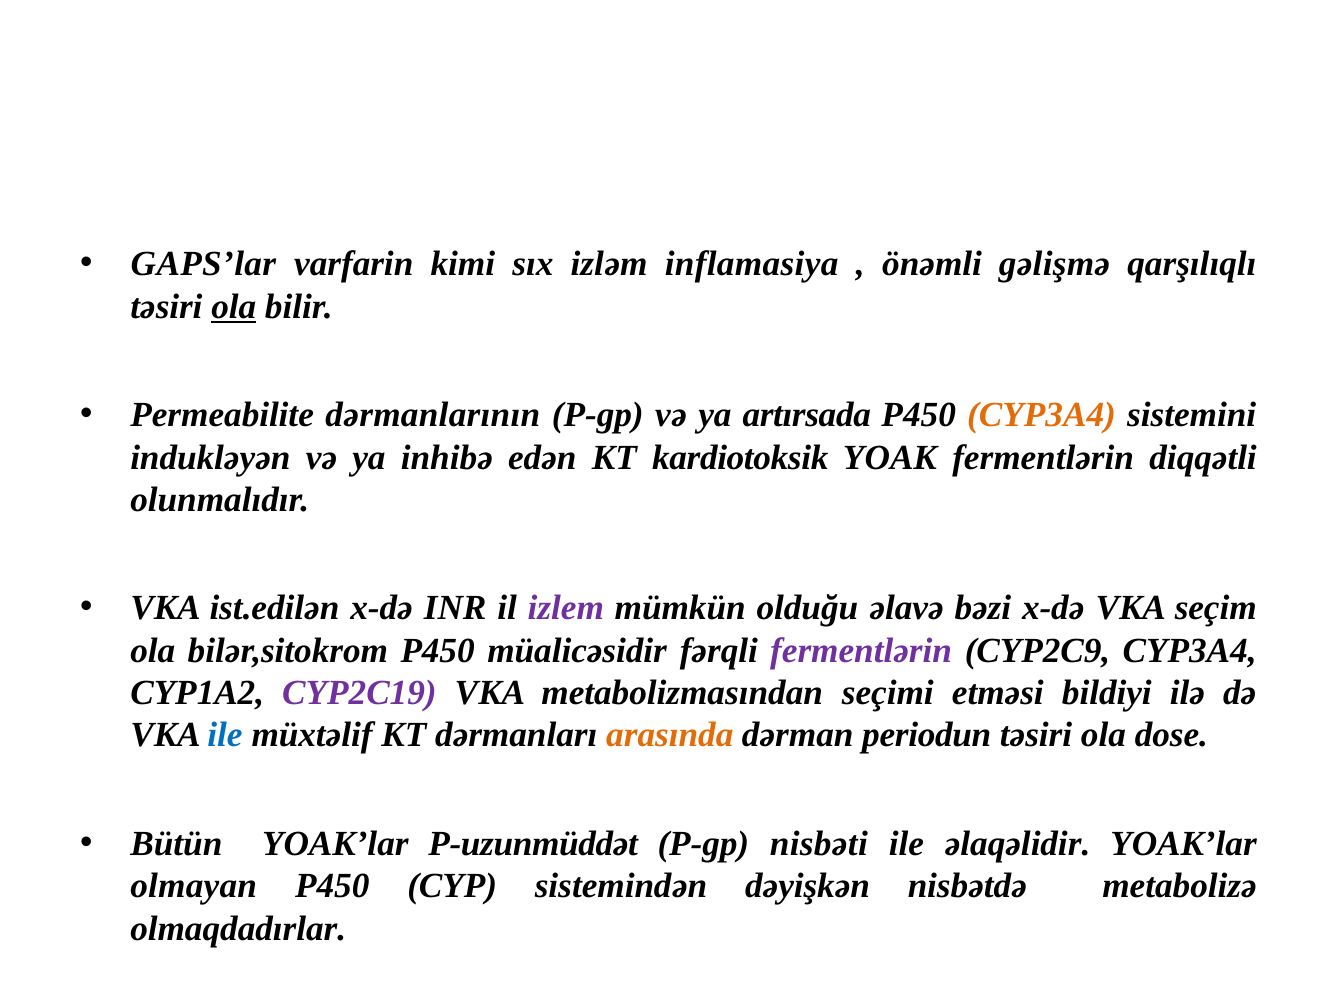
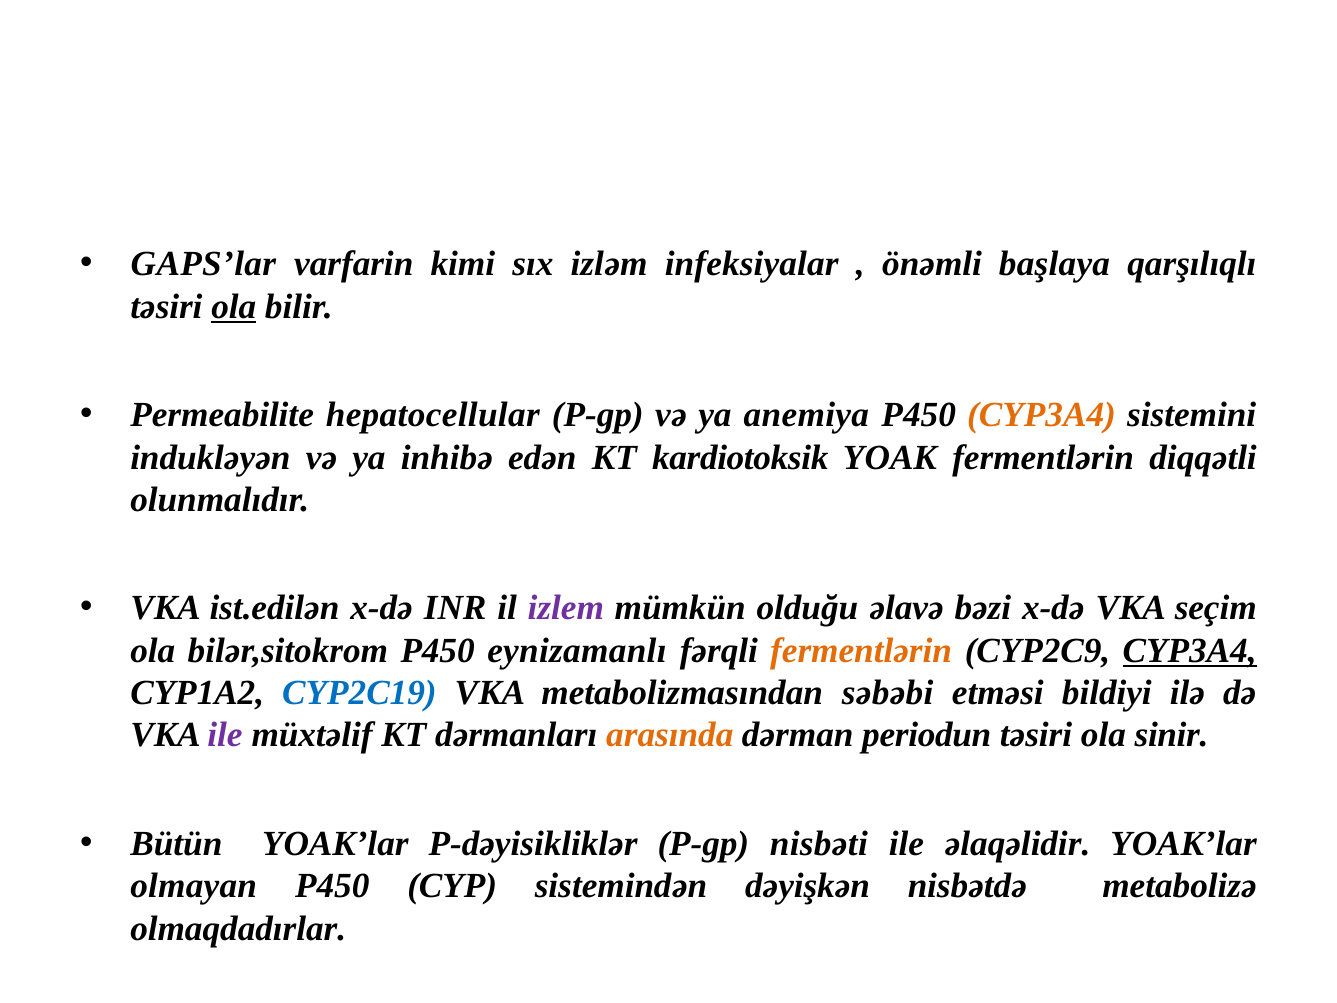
inflamasiya: inflamasiya -> infeksiyalar (752, 264)
gəlişmə: gəlişmə -> başlaya (1055, 264)
dərmanlarının: dərmanlarının -> hepatocellular (433, 415)
artırsada: artırsada -> anemiya (806, 415)
müalicəsidir: müalicəsidir -> eynizamanlı (577, 650)
fermentlərin colour: purple -> orange (861, 650)
CYP3A4 underline: none -> present (1190, 650)
CYP2C19 colour: purple -> blue (359, 693)
seçimi: seçimi -> səbəbi (888, 693)
ile colour: blue -> purple (225, 735)
dose: dose -> sinir (1172, 735)
P-uzunmüddət: P-uzunmüddət -> P-dəyisikliklər (533, 844)
